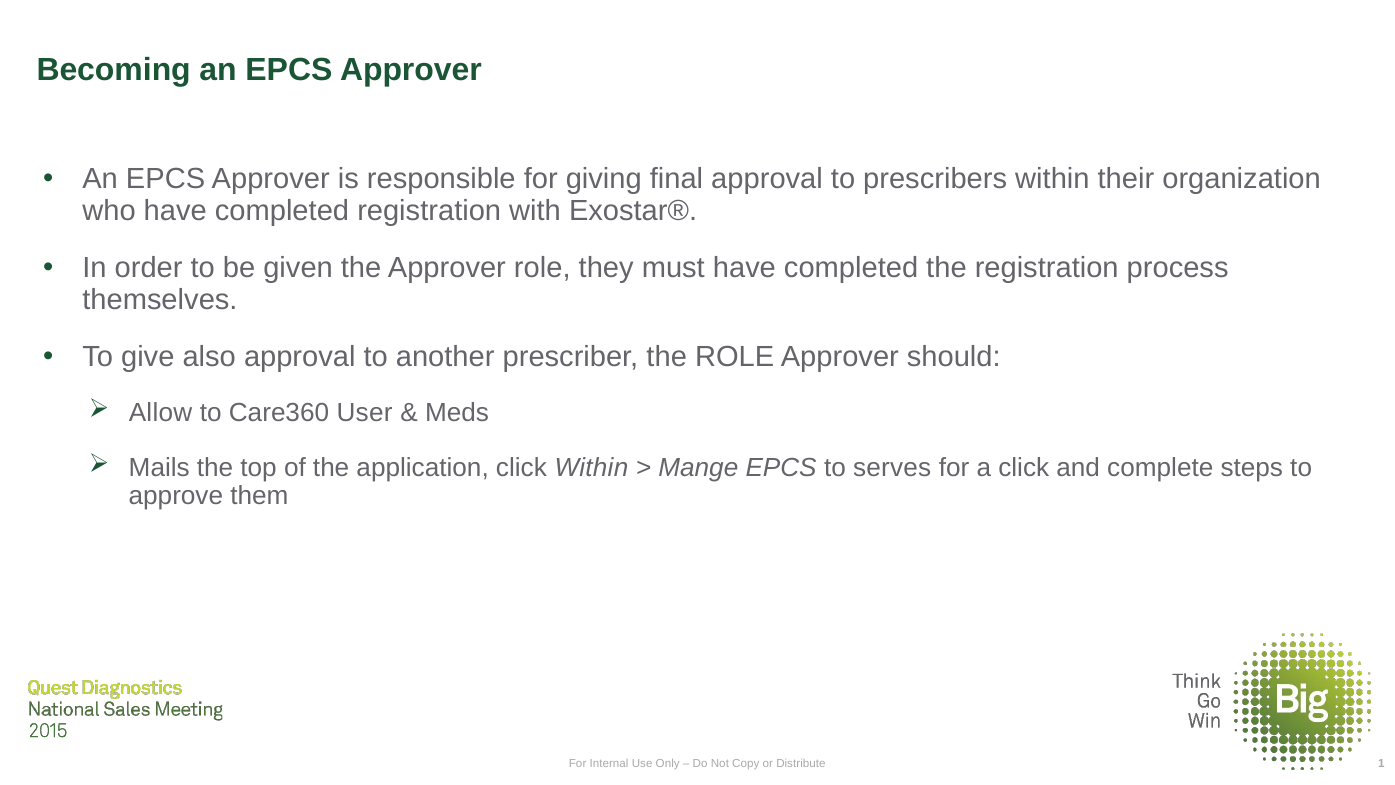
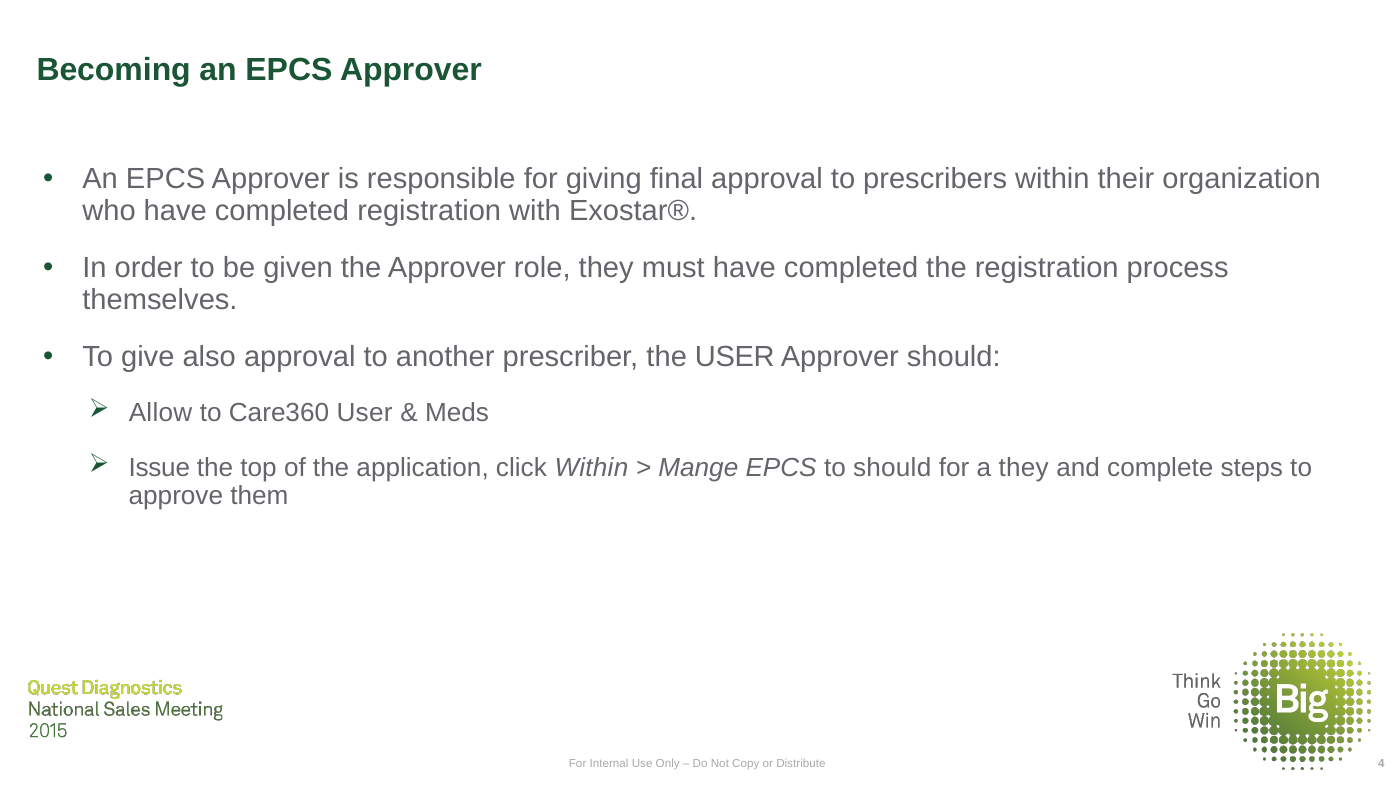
the ROLE: ROLE -> USER (735, 357)
Mails: Mails -> Issue (159, 467)
to serves: serves -> should (892, 467)
a click: click -> they (1024, 467)
1: 1 -> 4 (1381, 763)
